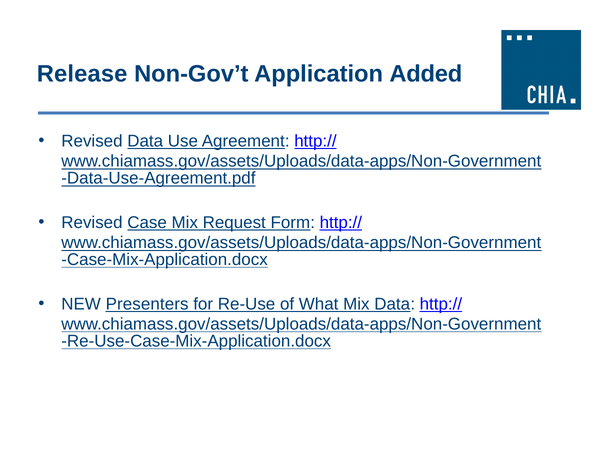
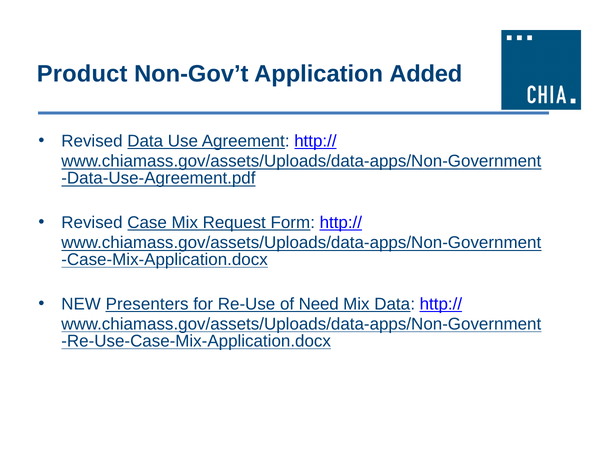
Release: Release -> Product (82, 74)
What: What -> Need (319, 304)
